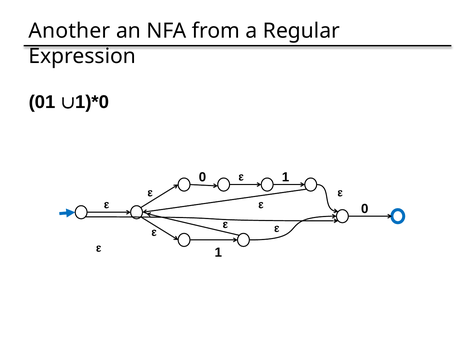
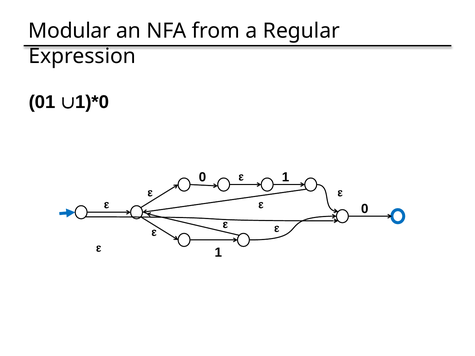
Another: Another -> Modular (70, 31)
